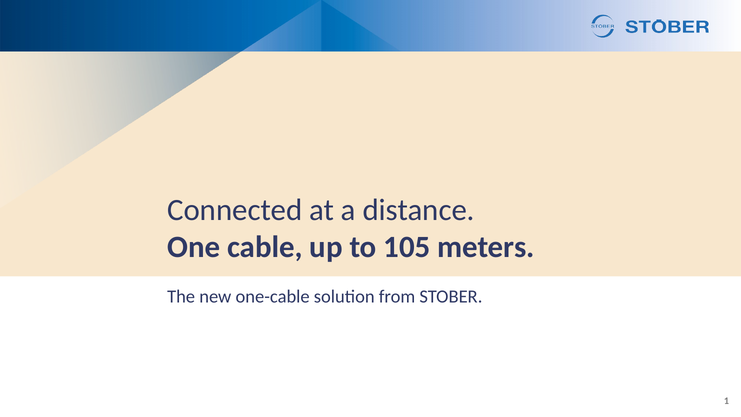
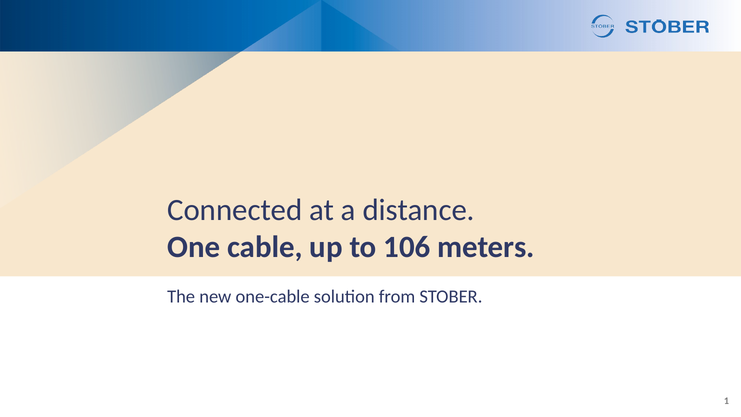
105: 105 -> 106 (407, 247)
